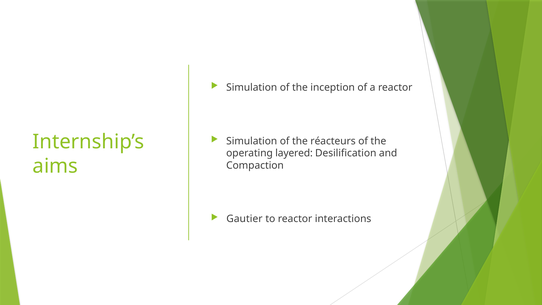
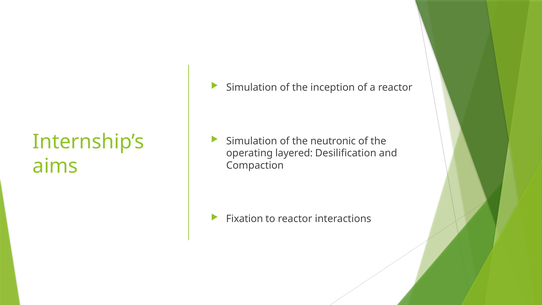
réacteurs: réacteurs -> neutronic (333, 141)
Gautier: Gautier -> Fixation (245, 219)
